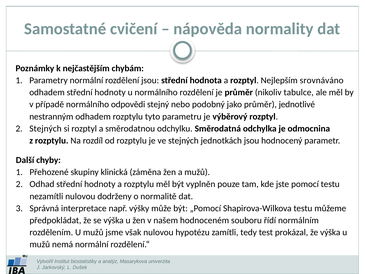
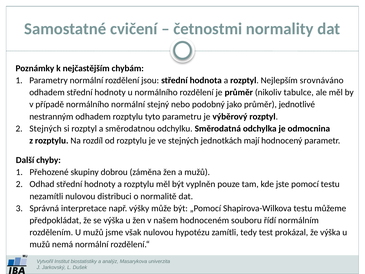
nápověda: nápověda -> četnostmi (208, 29)
normálního odpovědi: odpovědi -> normální (128, 104)
jednotkách jsou: jsou -> mají (252, 141)
klinická: klinická -> dobrou (114, 172)
dodrženy: dodrženy -> distribuci (114, 196)
